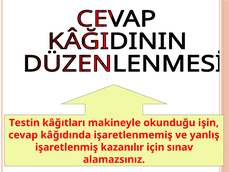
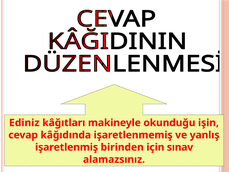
Testin: Testin -> Ediniz (24, 123)
kazanılır: kazanılır -> birinden (122, 147)
